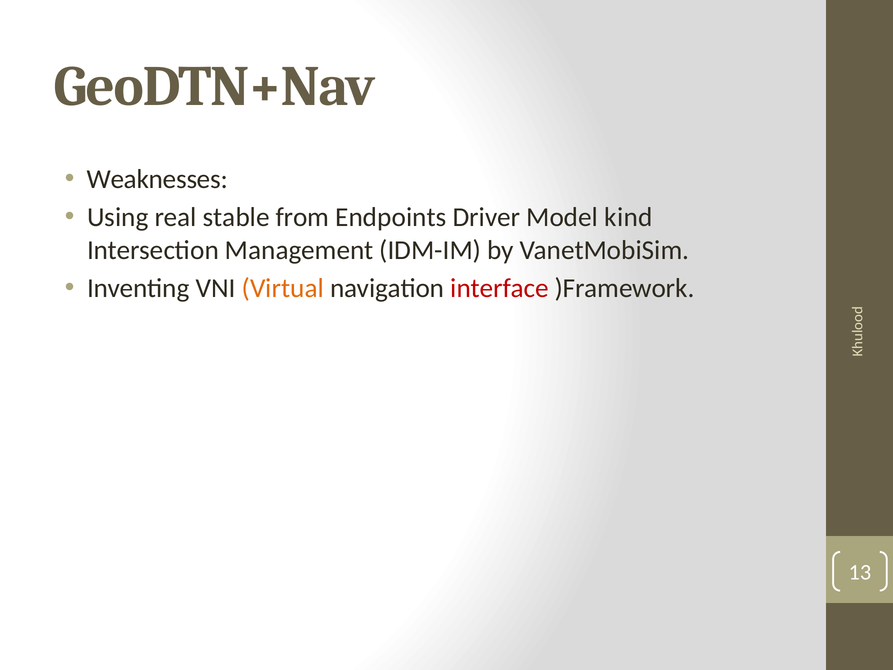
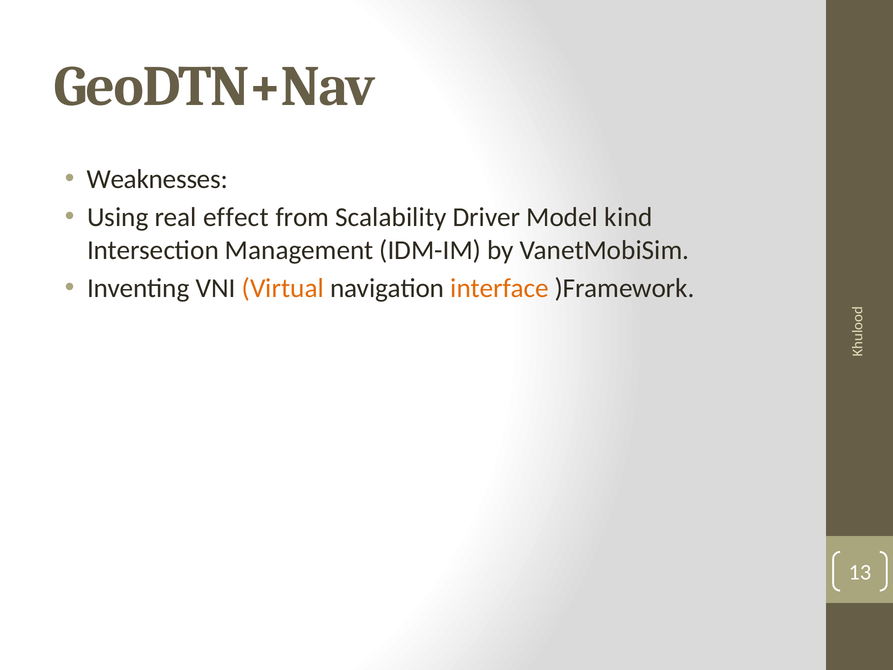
stable: stable -> effect (236, 217)
Endpoints: Endpoints -> Scalability (391, 217)
interface colour: red -> orange (500, 288)
